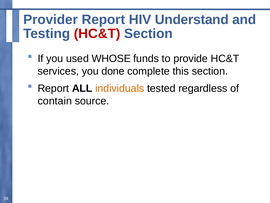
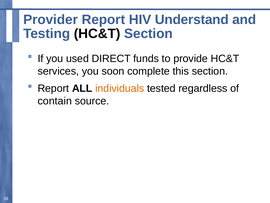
HC&T colour: red -> black (97, 34)
WHOSE: WHOSE -> DIRECT (111, 58)
done: done -> soon (113, 71)
